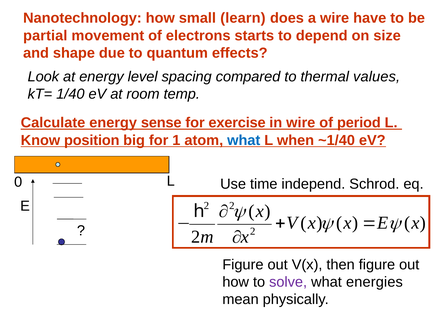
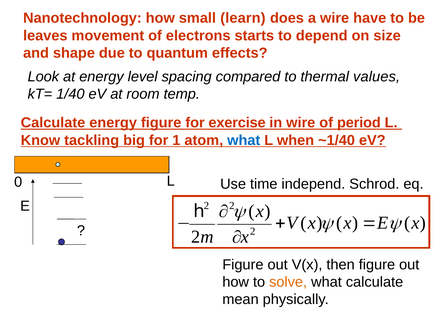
partial: partial -> leaves (45, 36)
energy sense: sense -> figure (161, 123)
position: position -> tackling (92, 140)
solve colour: purple -> orange (288, 282)
what energies: energies -> calculate (375, 282)
